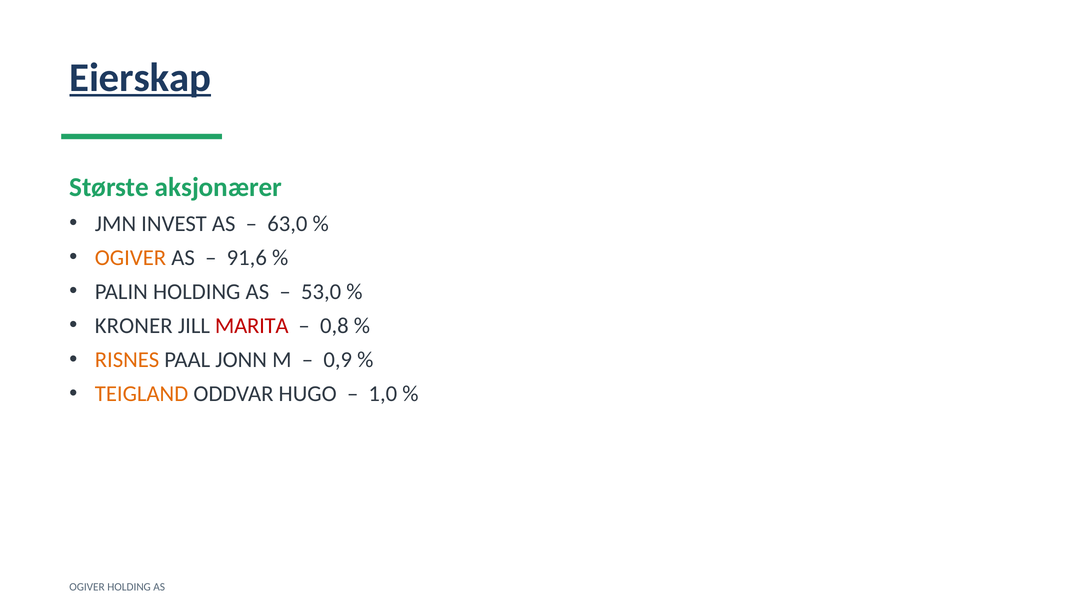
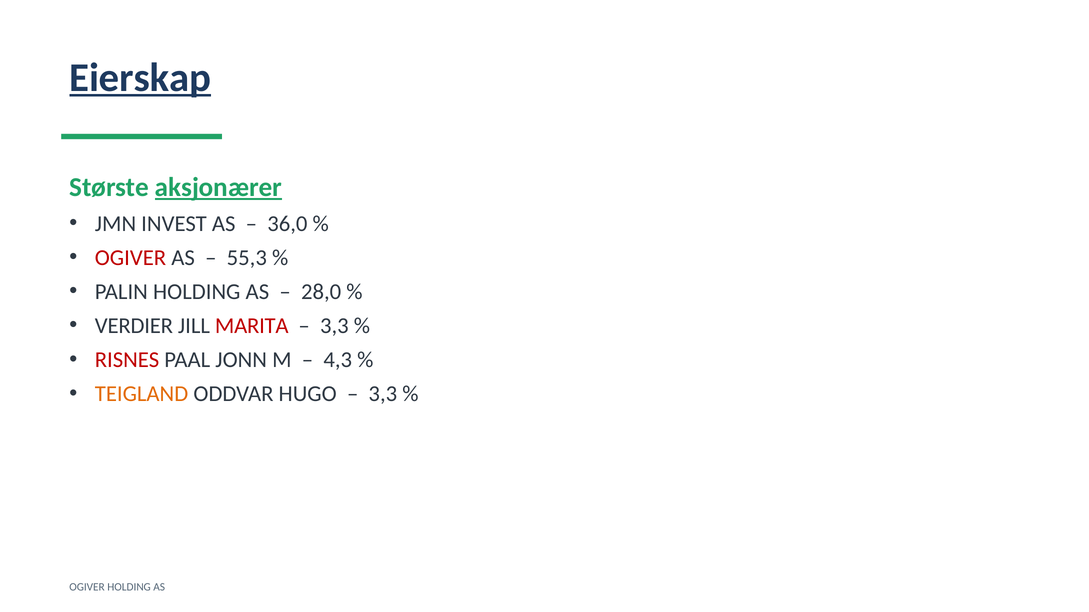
aksjonærer underline: none -> present (218, 187)
63,0: 63,0 -> 36,0 (287, 224)
OGIVER colour: orange -> red (130, 258)
91,6: 91,6 -> 55,3 (247, 258)
53,0: 53,0 -> 28,0 (321, 292)
KRONER: KRONER -> VERDIER (134, 326)
0,8: 0,8 -> 3,3 (334, 326)
RISNES colour: orange -> red (127, 360)
0,9: 0,9 -> 4,3 (338, 360)
1,0: 1,0 -> 3,3 (383, 394)
